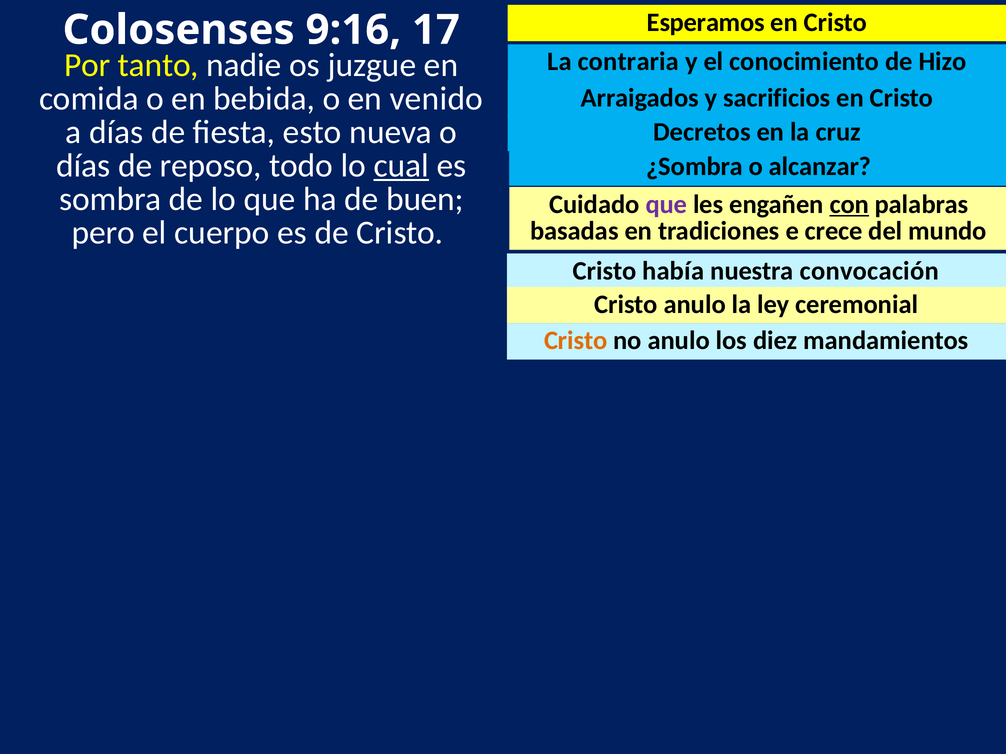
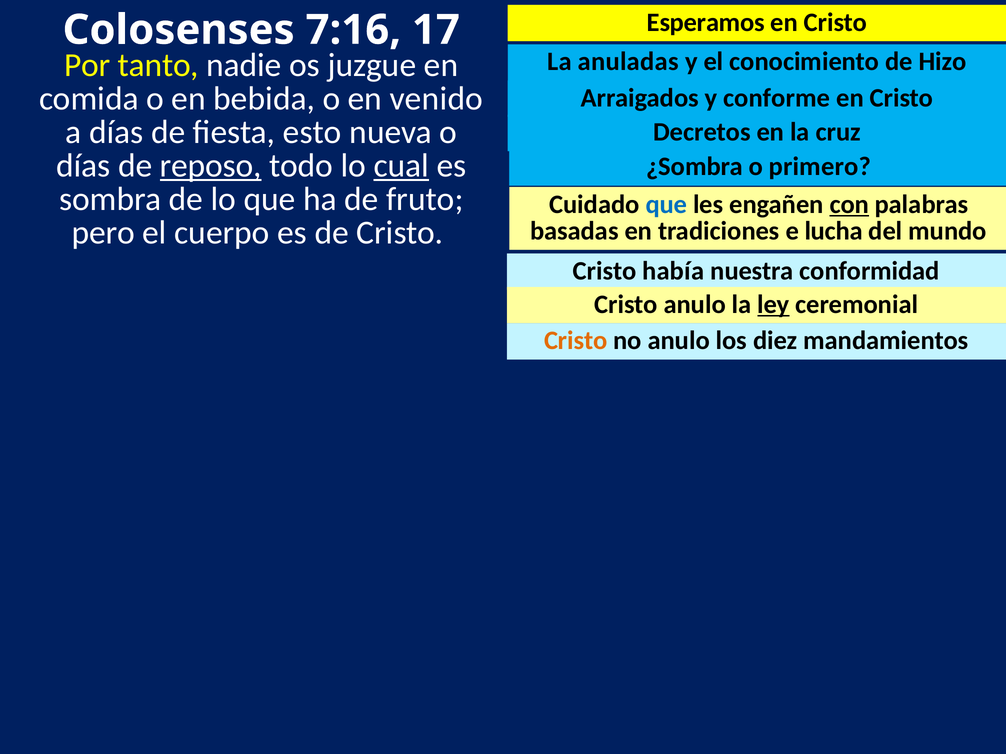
9:16: 9:16 -> 7:16 (353, 30)
contraria: contraria -> anuladas (628, 62)
sacrificios: sacrificios -> conforme (777, 98)
reposo underline: none -> present (211, 166)
alcanzar: alcanzar -> primero (820, 167)
buen: buen -> fruto (425, 199)
que colour: purple -> blue (666, 204)
crece: crece -> lucha (834, 231)
convocación: convocación -> conformidad (869, 271)
ley underline: none -> present (773, 305)
